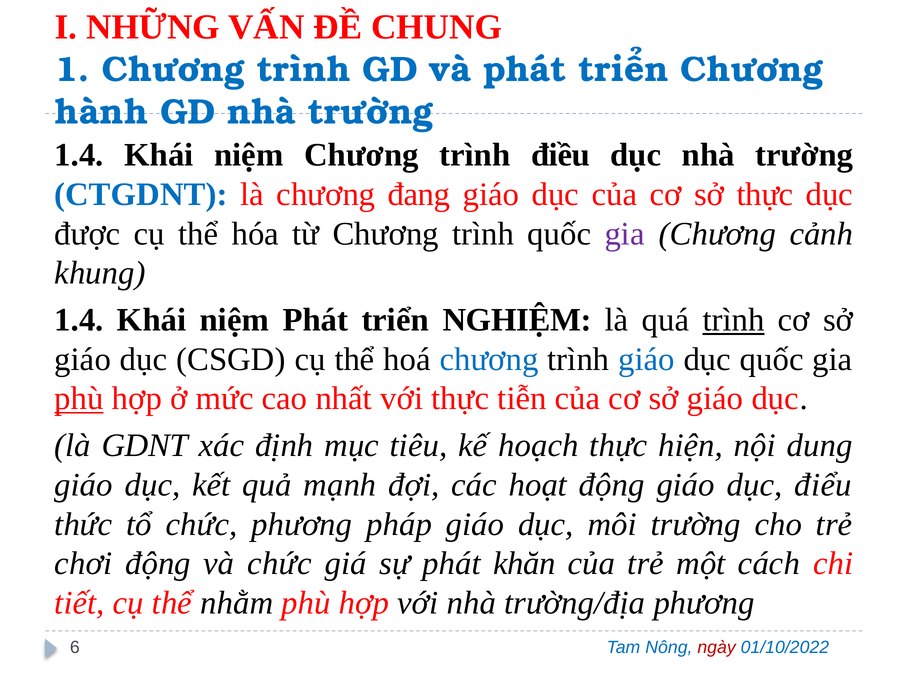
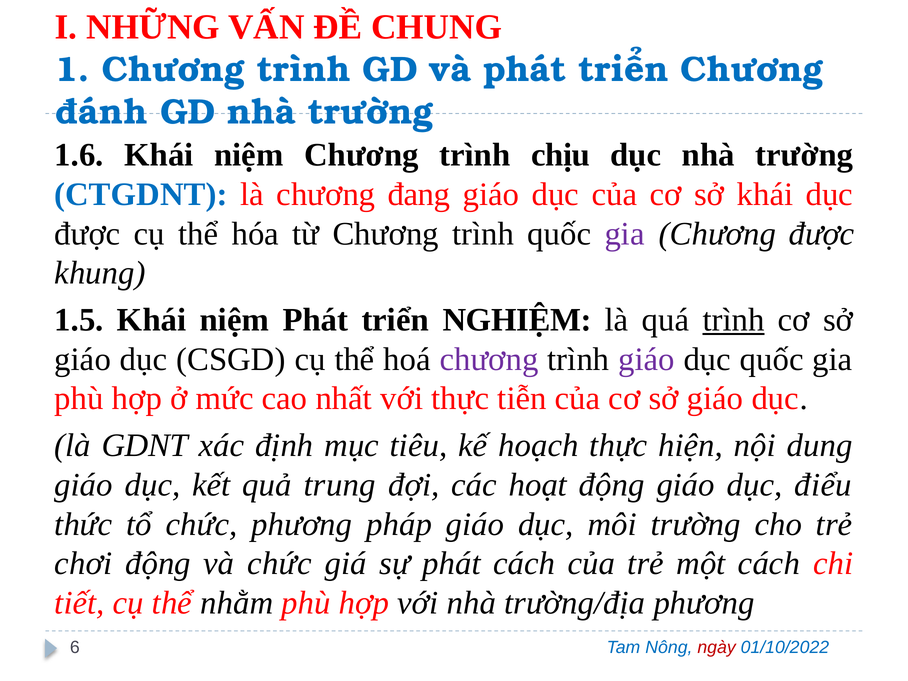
hành: hành -> đánh (101, 112)
1.4: 1.4 -> 1.6 (79, 155)
điều: điều -> chịu (561, 155)
sở thực: thực -> khái (765, 194)
Chương cảnh: cảnh -> được (822, 234)
1.4: 1.4 -> 1.5 (79, 320)
chương colour: blue -> purple (489, 359)
giáo colour: blue -> purple (646, 359)
phù underline: present -> none (79, 399)
mạnh: mạnh -> trung (340, 485)
phát khăn: khăn -> cách (524, 564)
